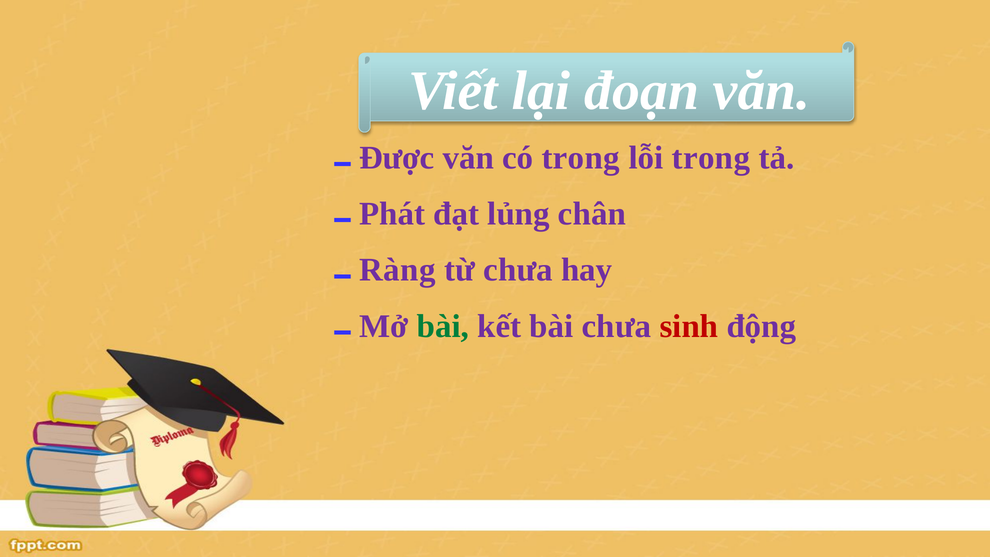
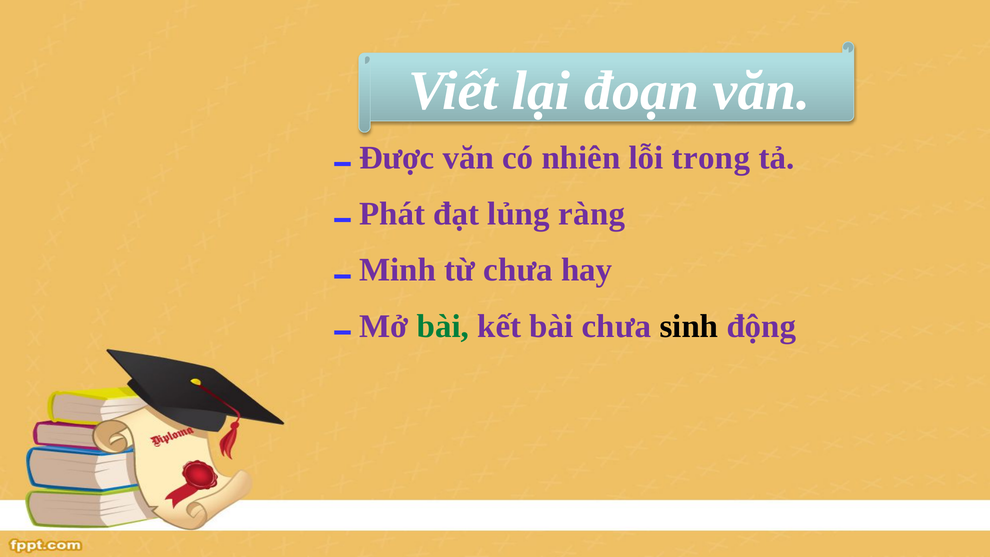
có trong: trong -> nhiên (581, 158)
chân: chân -> ràng (592, 214)
Ràng: Ràng -> Minh (398, 270)
sinh colour: red -> black (689, 326)
